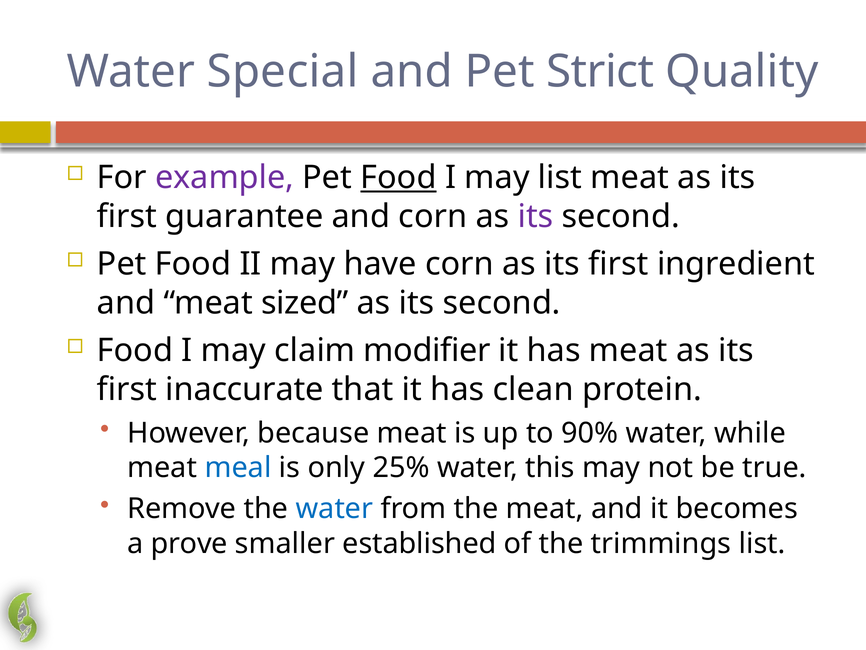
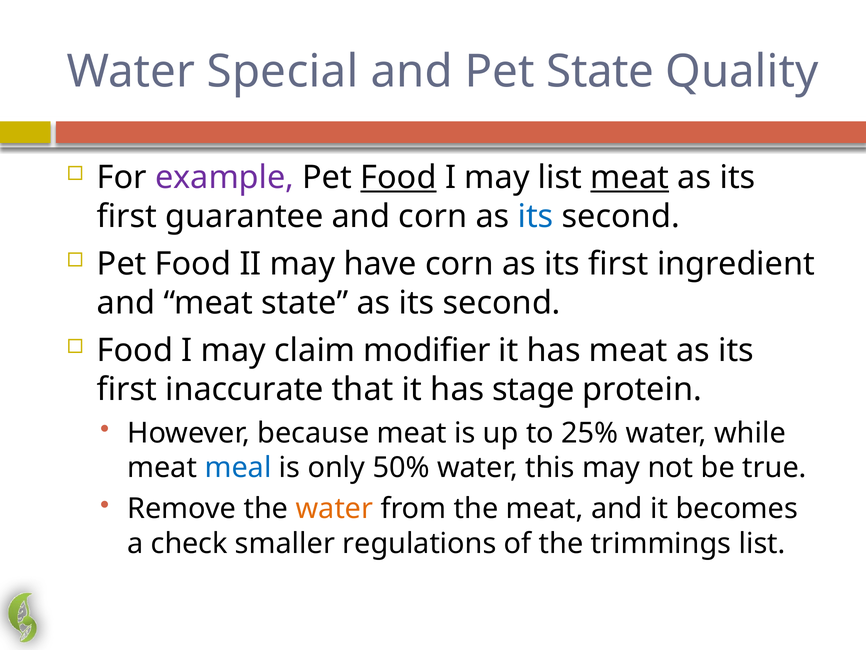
Pet Strict: Strict -> State (600, 72)
meat underline: none -> present (630, 178)
its colour: purple -> blue (536, 217)
meat sized: sized -> state (305, 303)
clean: clean -> stage (533, 389)
90%: 90% -> 25% (590, 433)
25%: 25% -> 50% (401, 467)
water colour: blue -> orange (334, 509)
prove: prove -> check (189, 543)
established: established -> regulations (419, 543)
